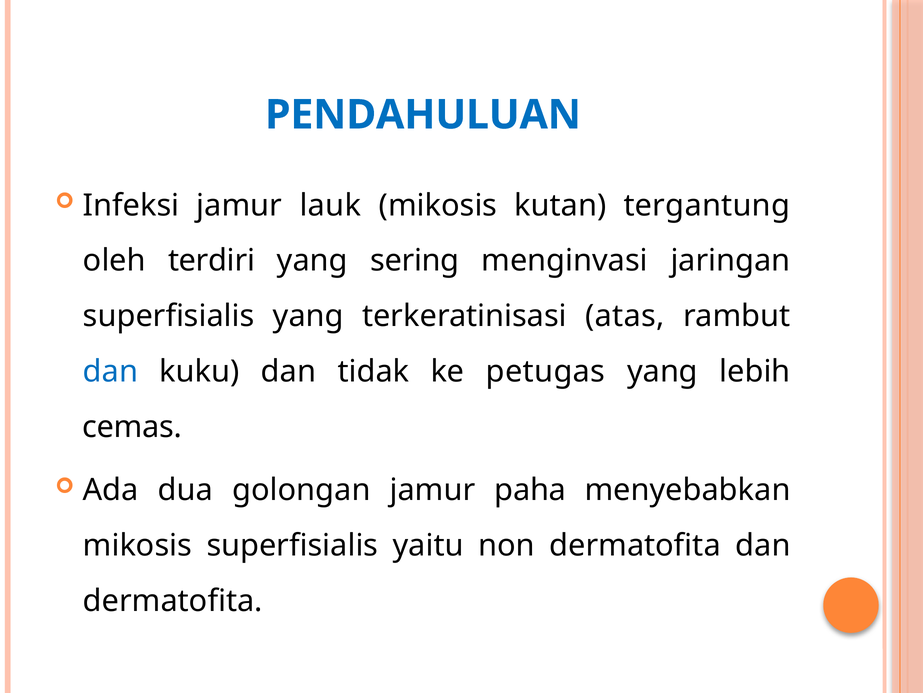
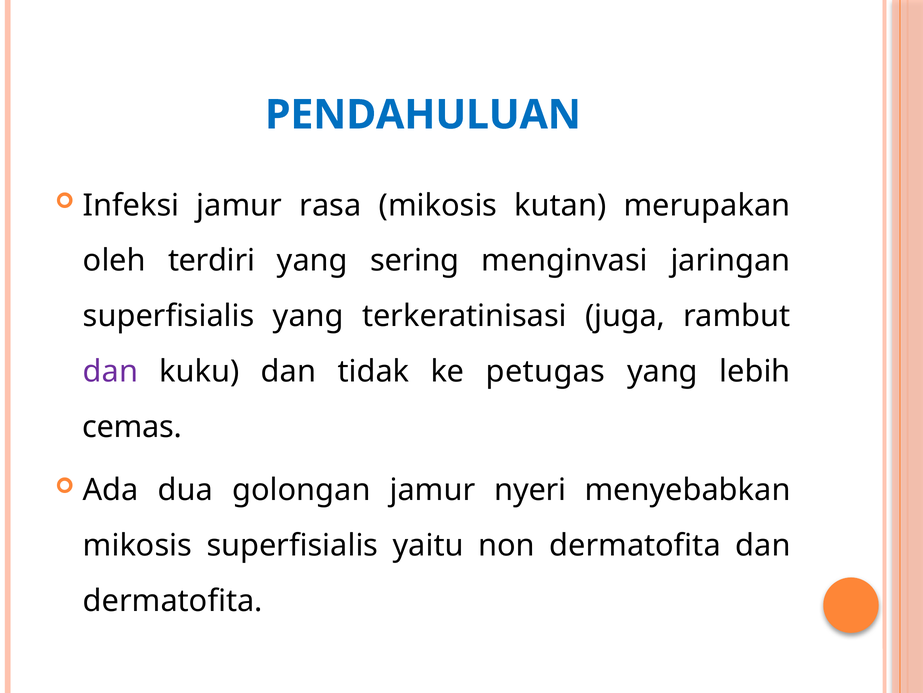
lauk: lauk -> rasa (330, 205)
tergantung: tergantung -> merupakan (707, 205)
atas: atas -> juga (625, 316)
dan colour: blue -> purple (111, 371)
paha: paha -> nyeri (530, 490)
